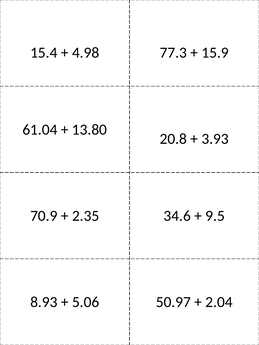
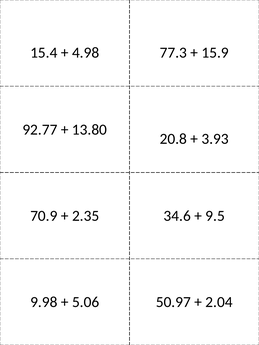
61.04: 61.04 -> 92.77 (40, 130)
8.93: 8.93 -> 9.98 (44, 302)
